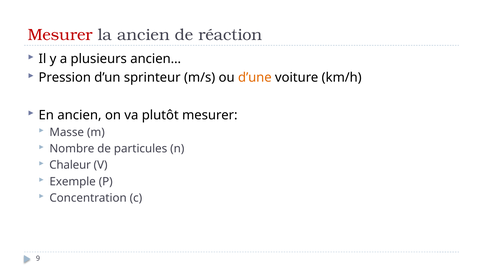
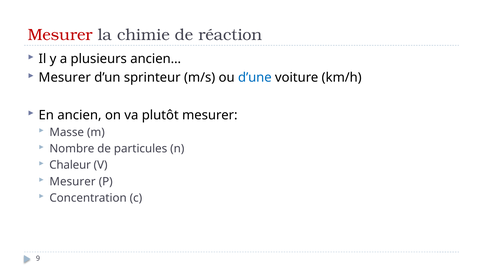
la ancien: ancien -> chimie (143, 35)
Pression: Pression -> Mesurer (65, 78)
d’une colour: orange -> blue (255, 78)
Exemple: Exemple -> Mesurer (73, 181)
